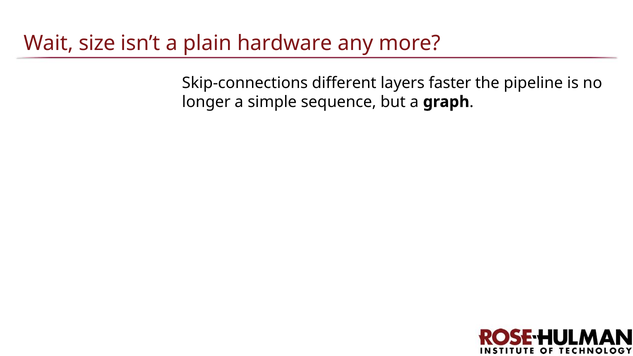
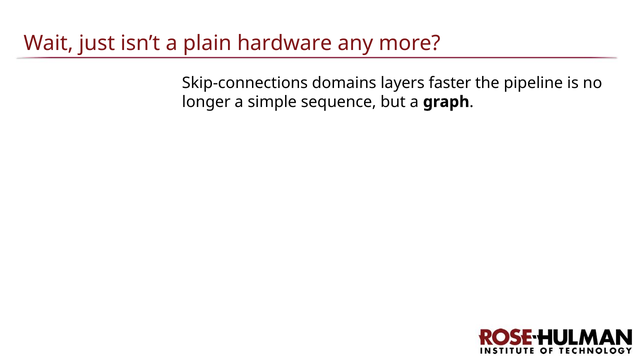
size: size -> just (97, 43)
different: different -> domains (344, 83)
